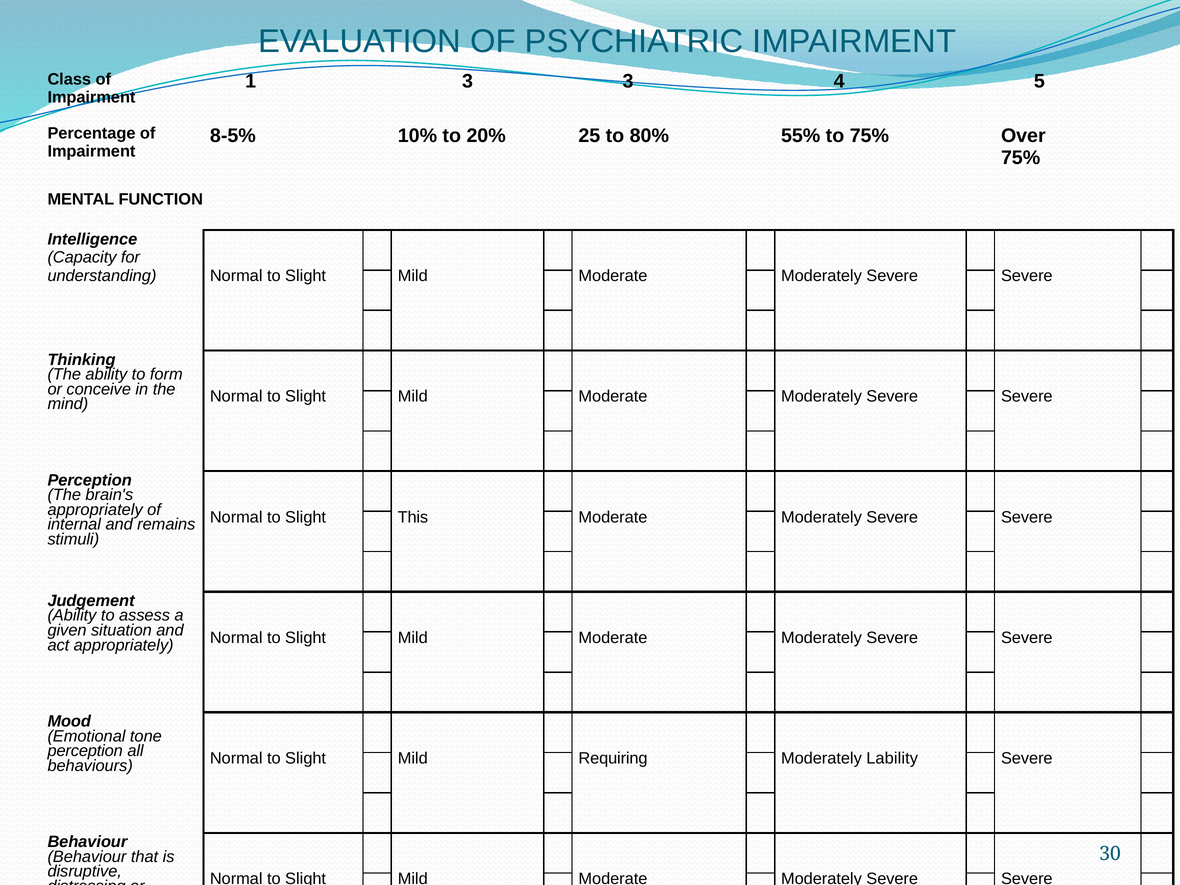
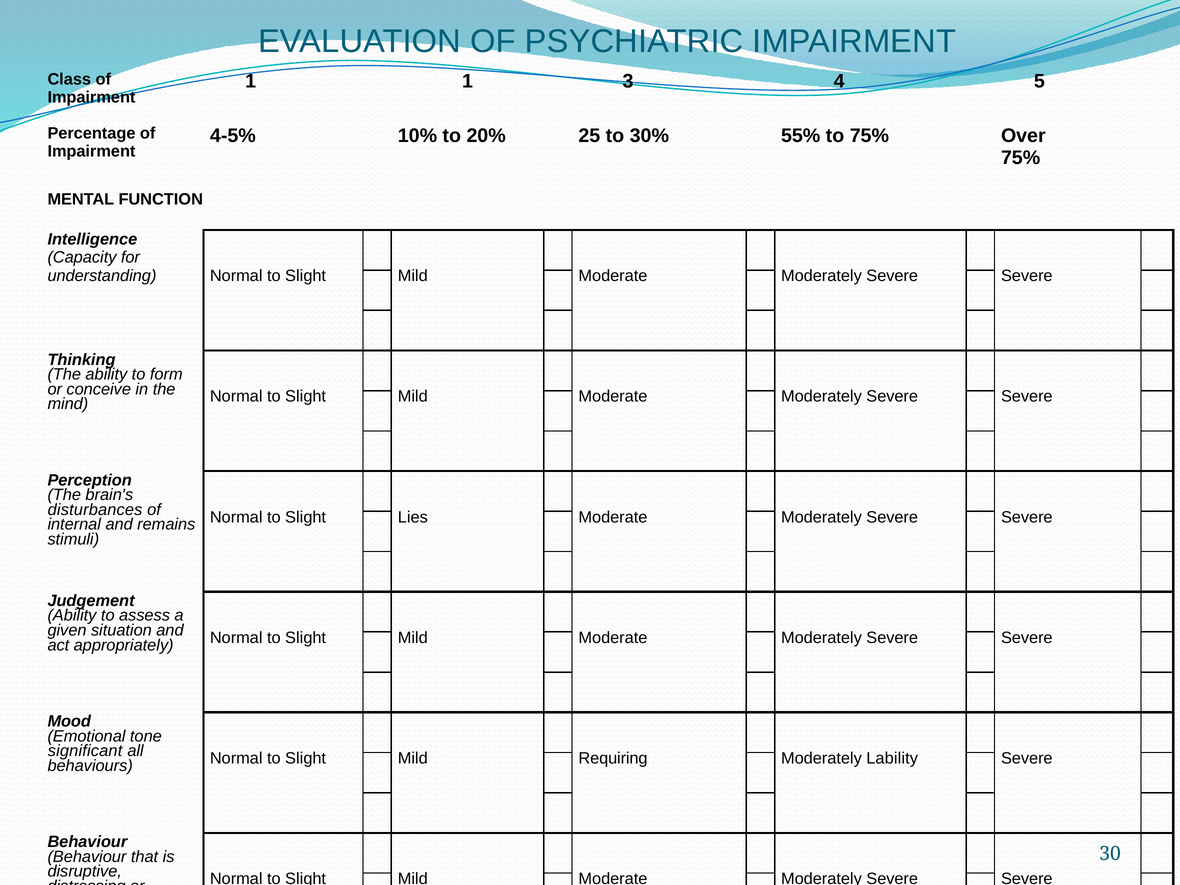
1 3: 3 -> 1 (468, 81)
8-5%: 8-5% -> 4-5% (233, 136)
80%: 80% -> 30% (649, 136)
appropriately: appropriately -> disturbances (95, 510)
This: This -> Lies (413, 517)
perception: perception -> significant (85, 751)
